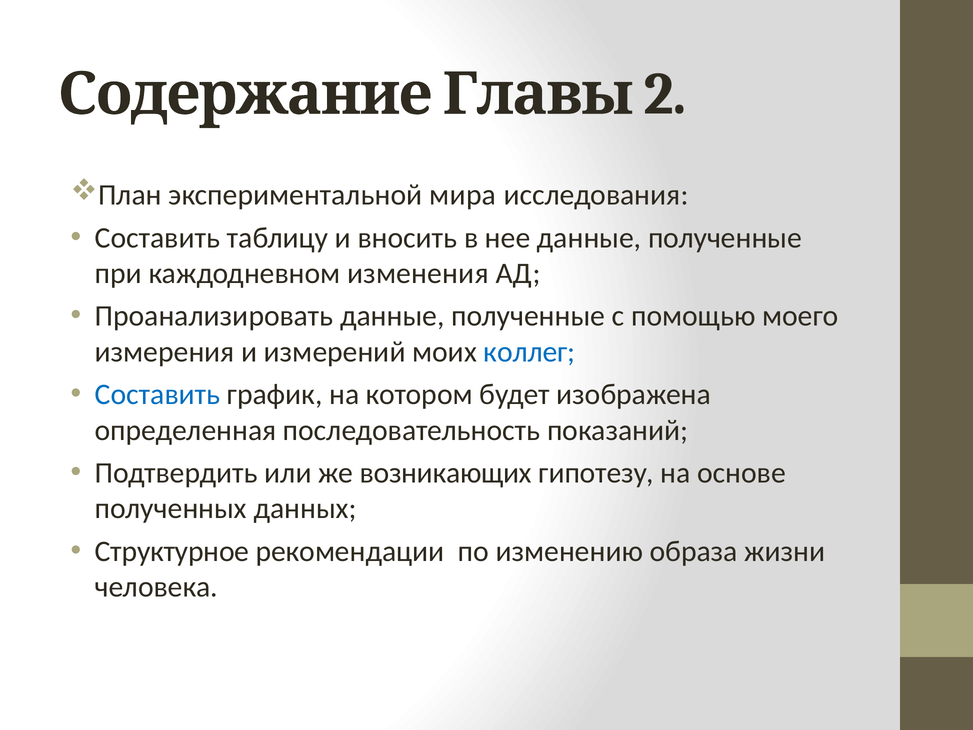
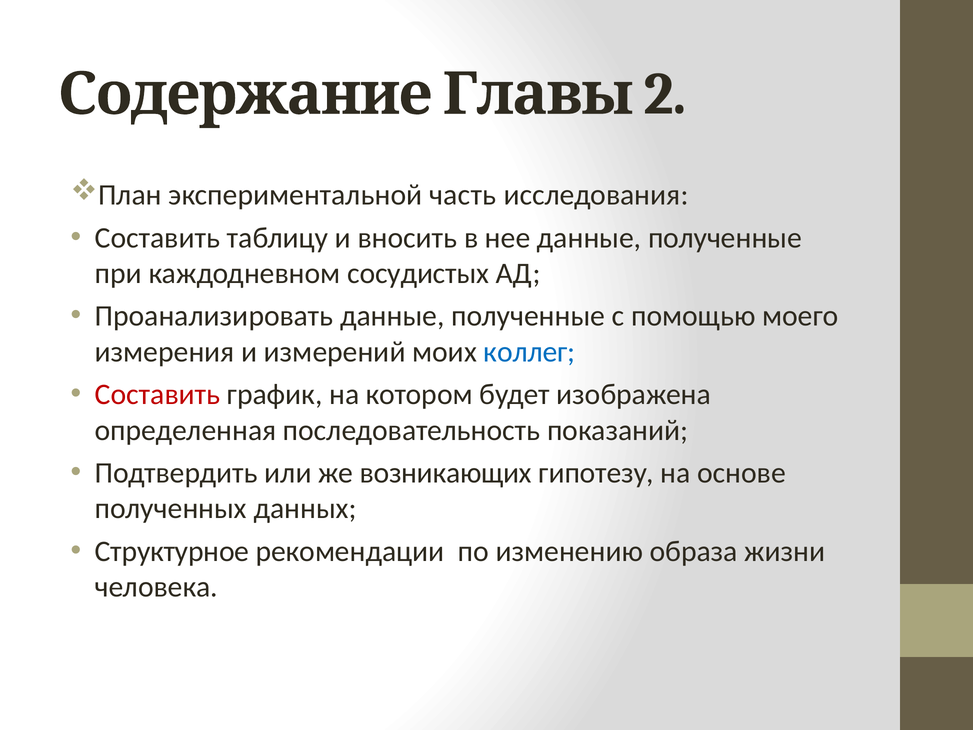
мира: мира -> часть (463, 195)
изменения: изменения -> сосудистых (418, 273)
Составить colour: blue -> red (158, 394)
